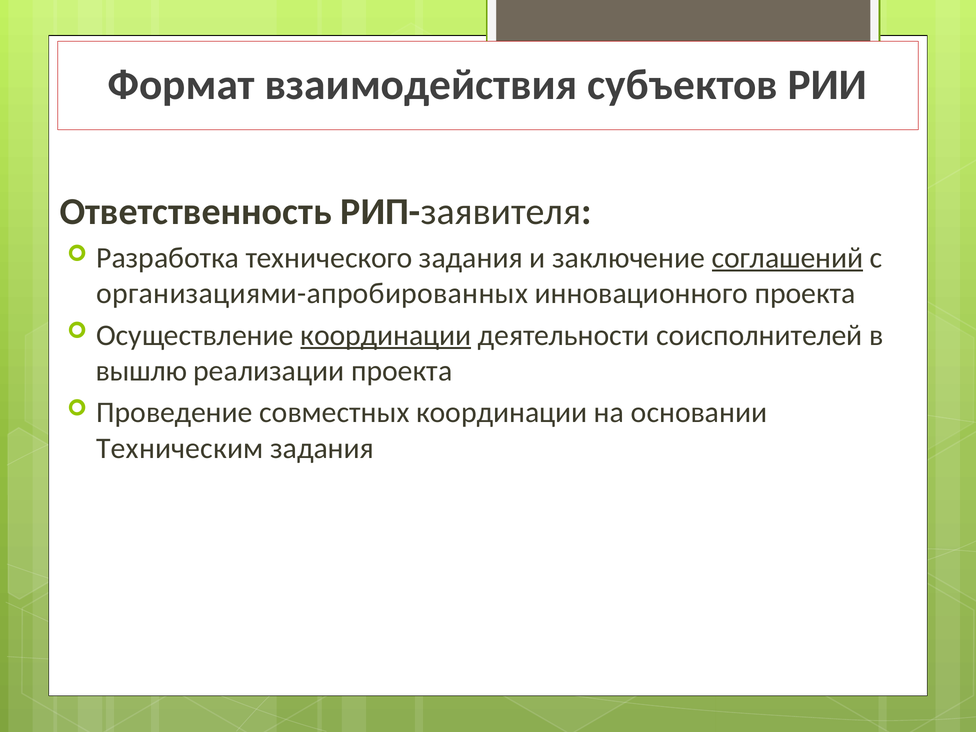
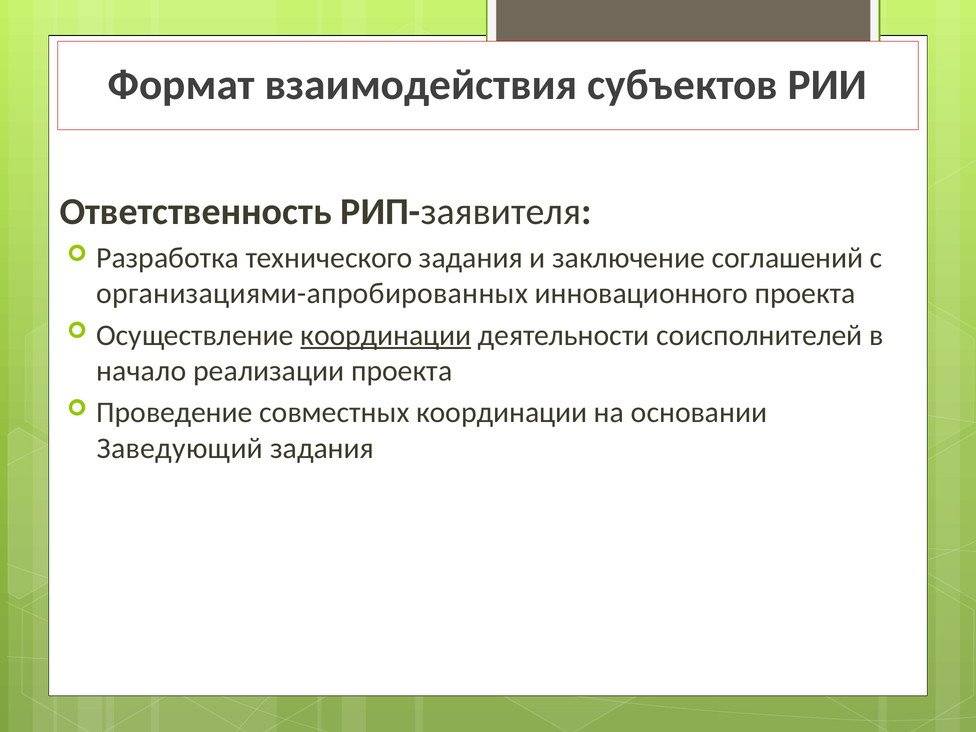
соглашений underline: present -> none (788, 258)
вышлю: вышлю -> начало (141, 371)
Техническим: Техническим -> Заведующий (180, 448)
